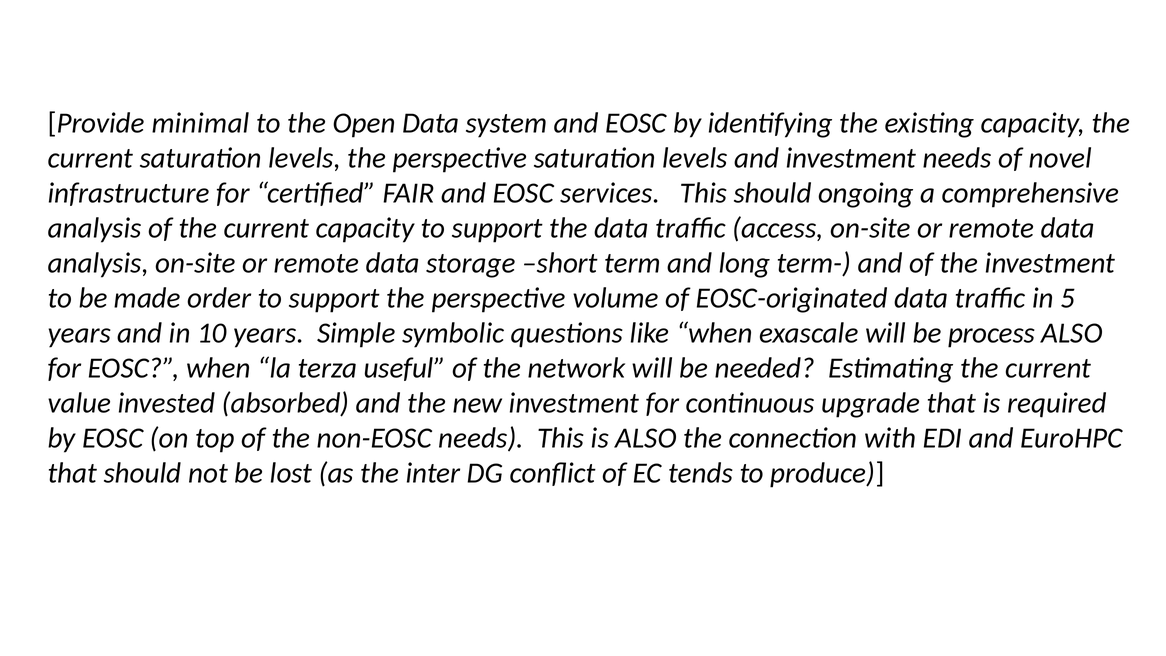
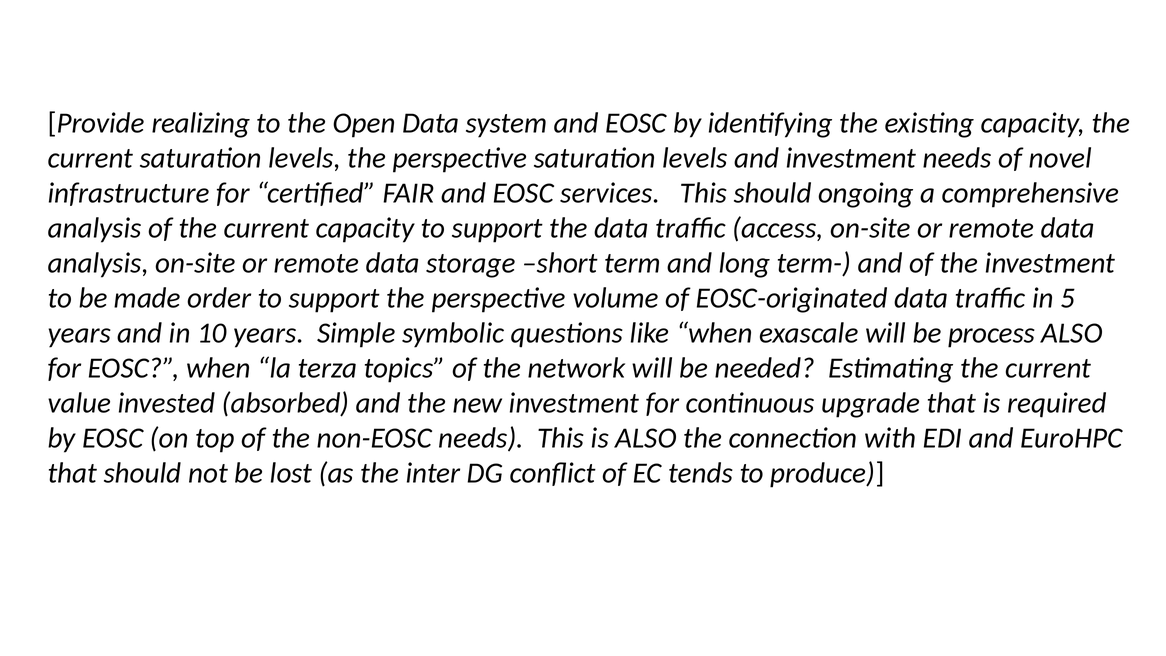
minimal: minimal -> realizing (201, 123)
useful: useful -> topics (405, 368)
